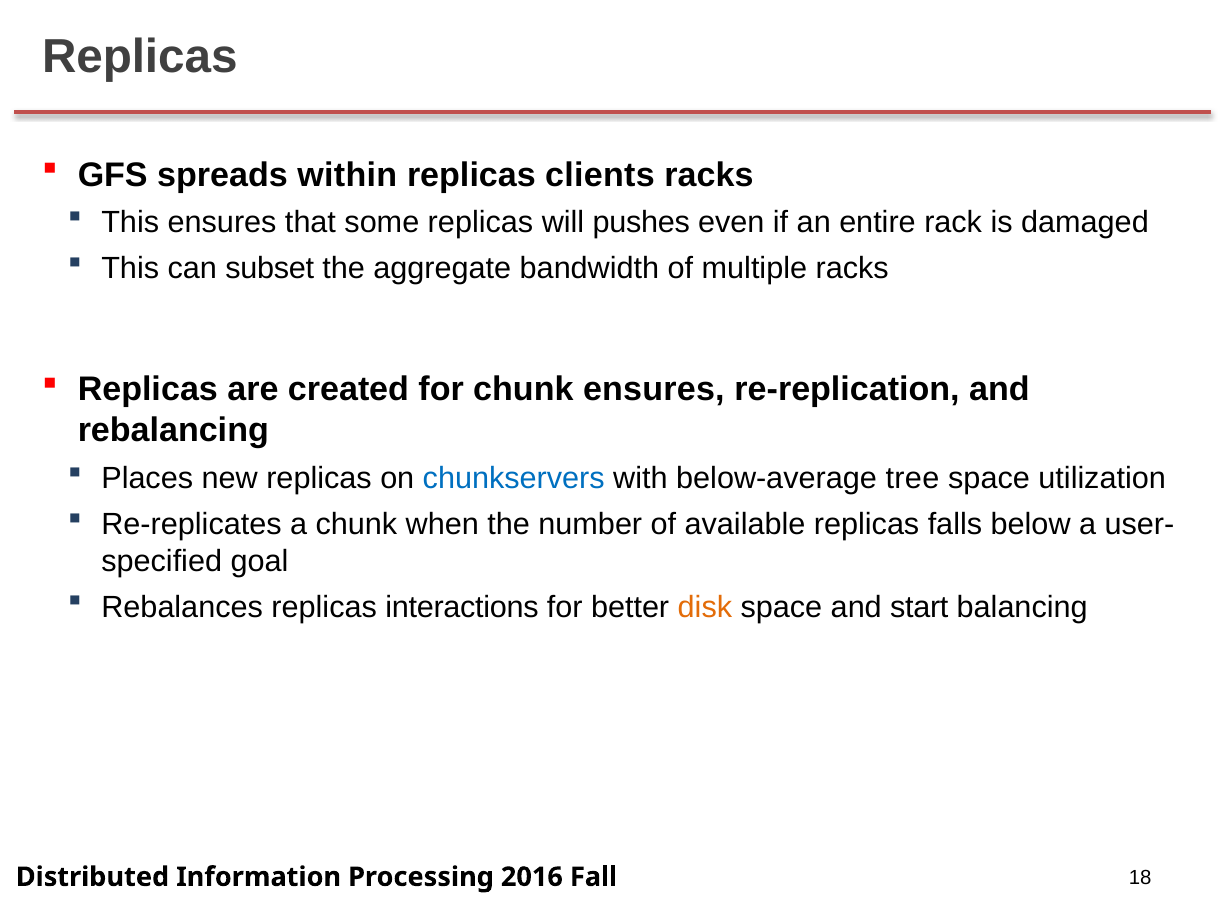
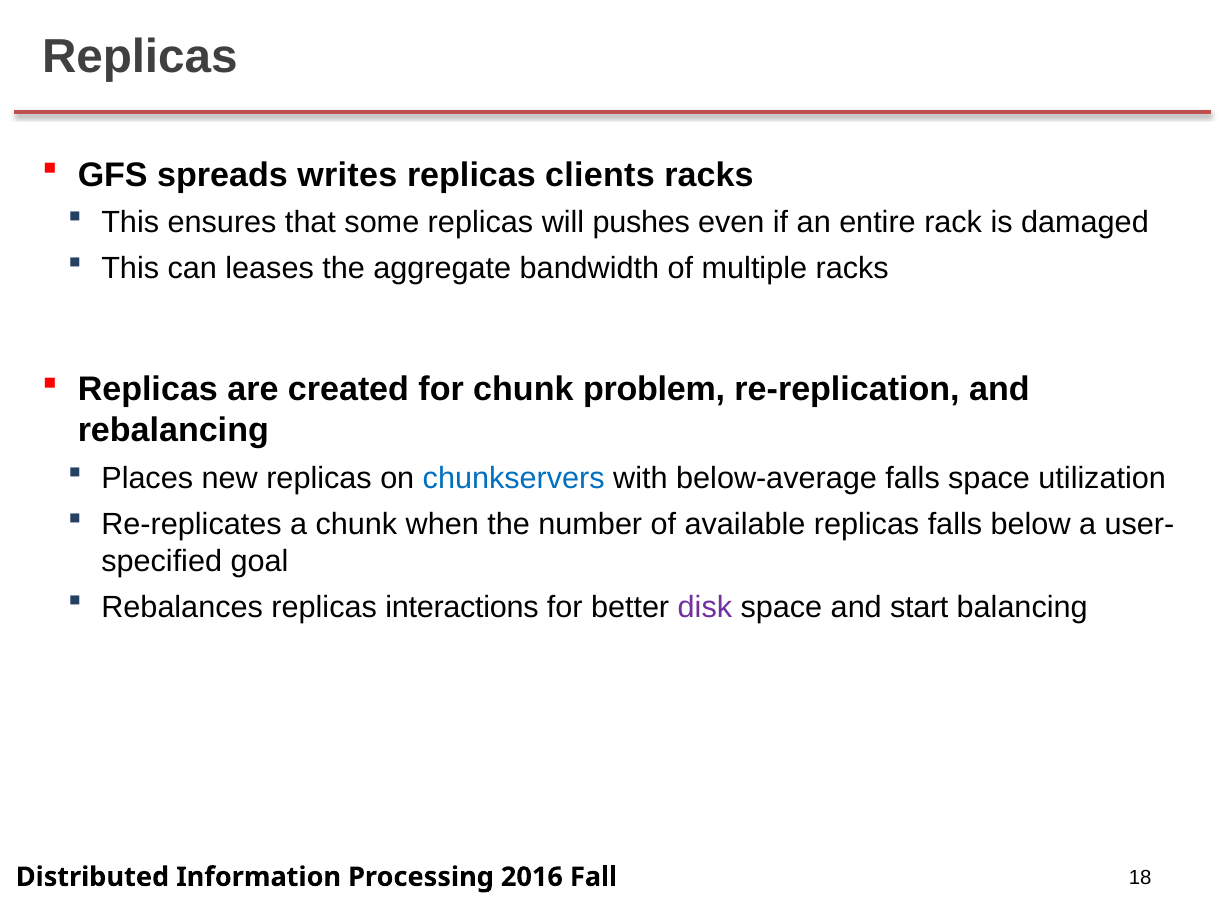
within: within -> writes (347, 175)
subset: subset -> leases (270, 269)
chunk ensures: ensures -> problem (654, 389)
below-average tree: tree -> falls (913, 478)
disk colour: orange -> purple (705, 607)
